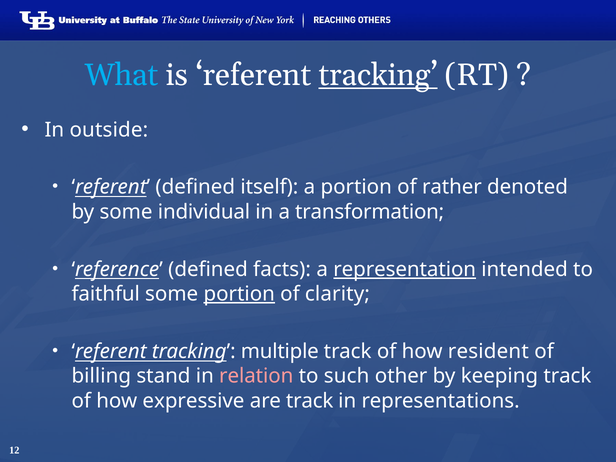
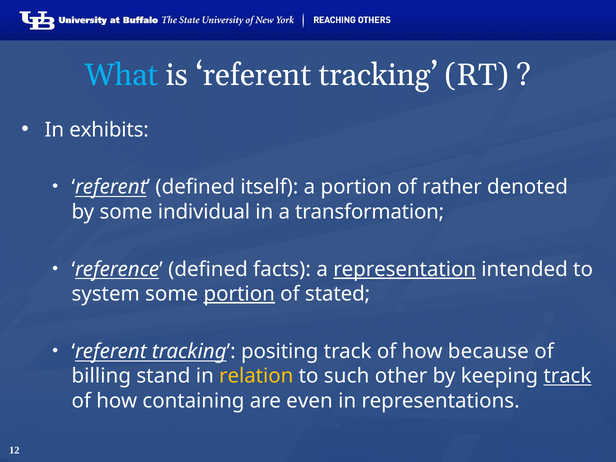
tracking underline: present -> none (378, 75)
outside: outside -> exhibits (109, 130)
faithful: faithful -> system (106, 294)
clarity: clarity -> stated (338, 294)
multiple: multiple -> positing (280, 351)
resident: resident -> because (488, 351)
relation colour: pink -> yellow (256, 376)
track underline: none -> present (567, 376)
expressive: expressive -> containing (193, 401)
are track: track -> even (310, 401)
